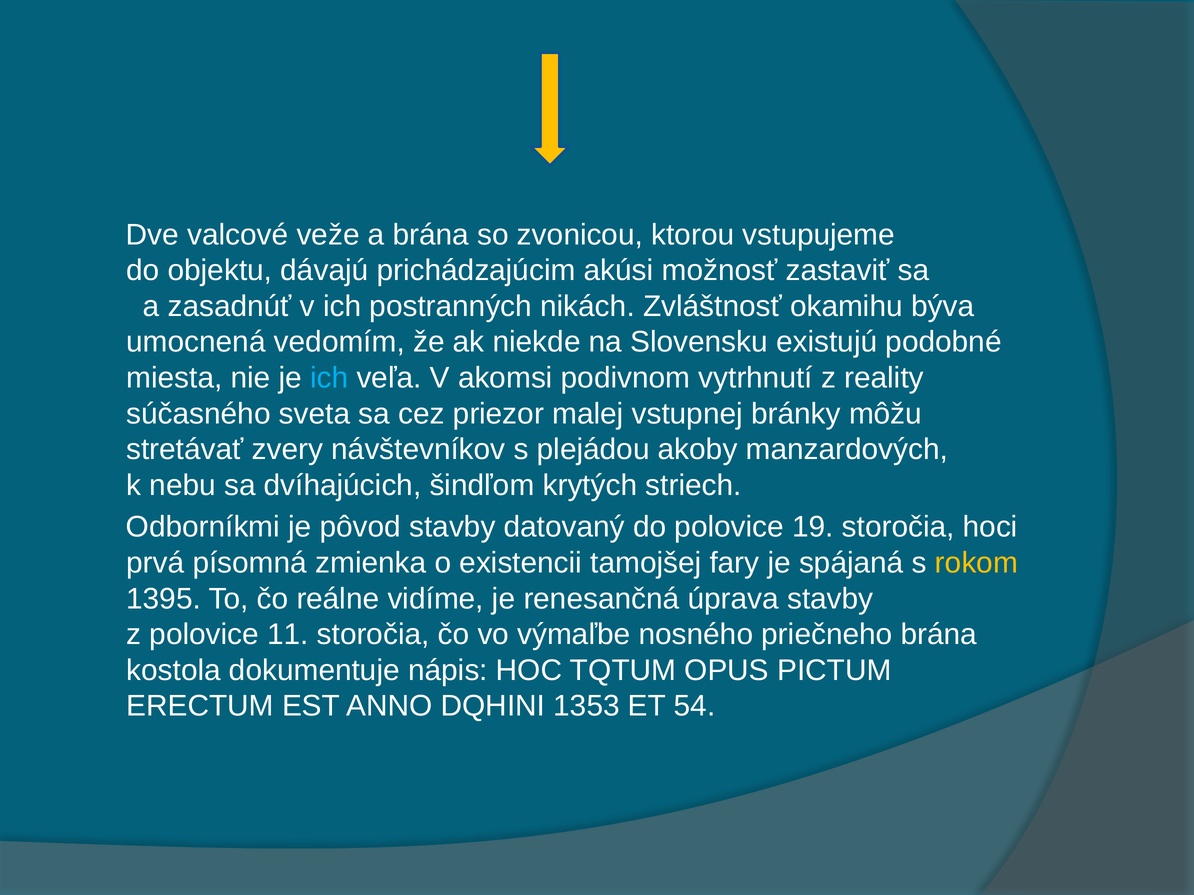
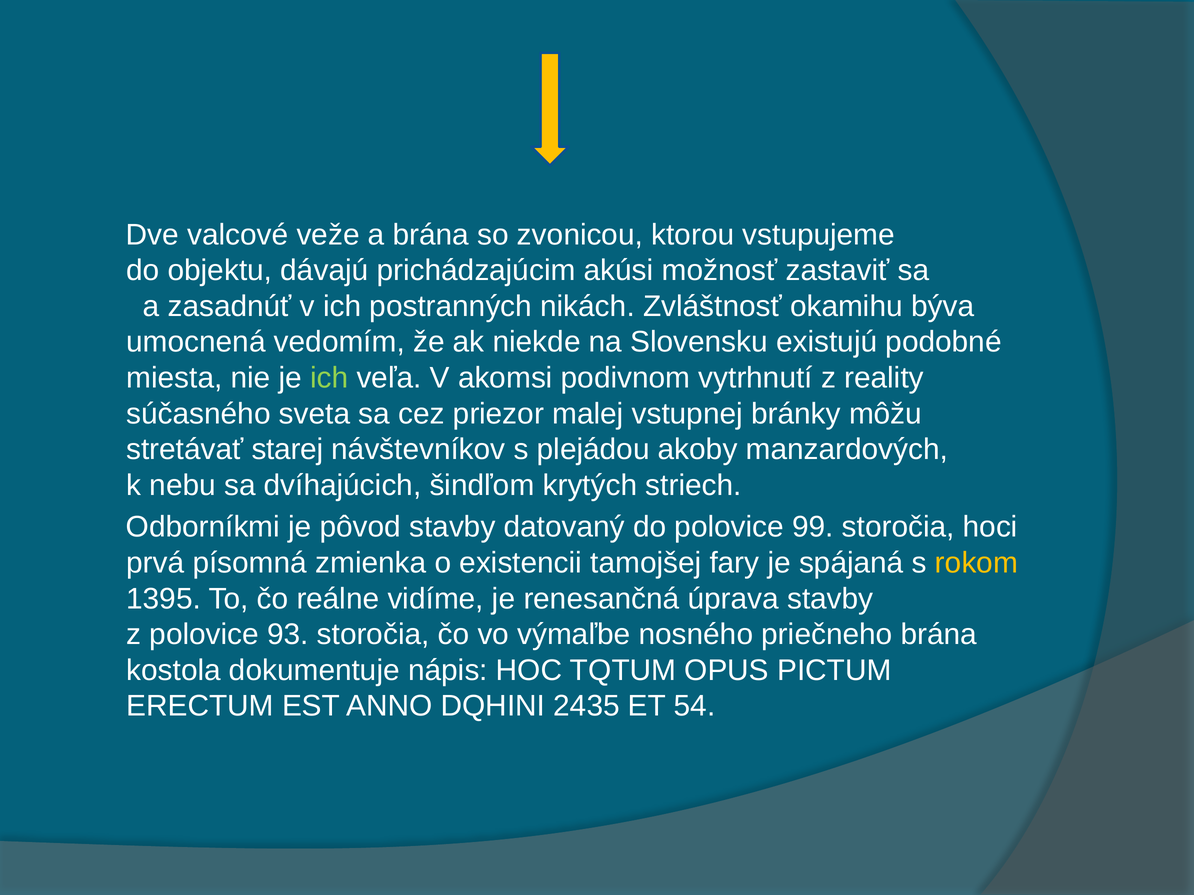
ich colour: light blue -> light green (329, 378)
zvery: zvery -> starej (287, 450)
19: 19 -> 99 (813, 527)
11: 11 -> 93 (288, 635)
1353: 1353 -> 2435 (587, 706)
